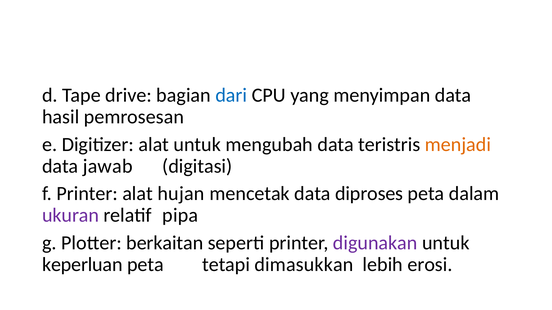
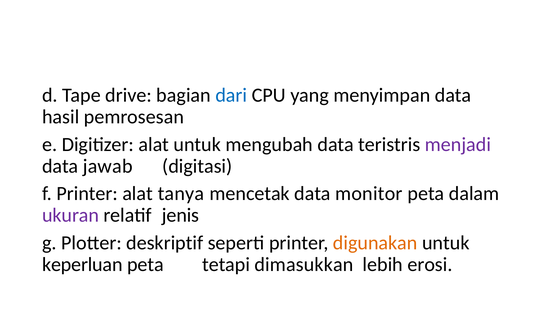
menjadi colour: orange -> purple (458, 145)
hujan: hujan -> tanya (181, 194)
diproses: diproses -> monitor (369, 194)
pipa: pipa -> jenis (180, 216)
berkaitan: berkaitan -> deskriptif (165, 243)
digunakan colour: purple -> orange (375, 243)
